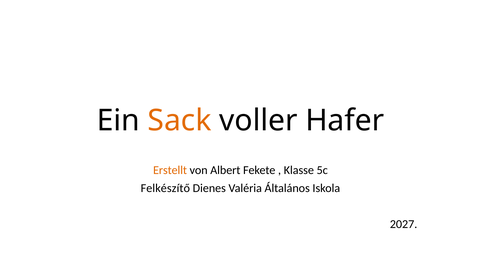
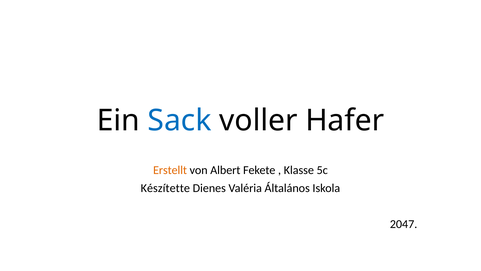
Sack colour: orange -> blue (180, 120)
Felkészítő: Felkészítő -> Készítette (165, 188)
2027: 2027 -> 2047 (404, 224)
